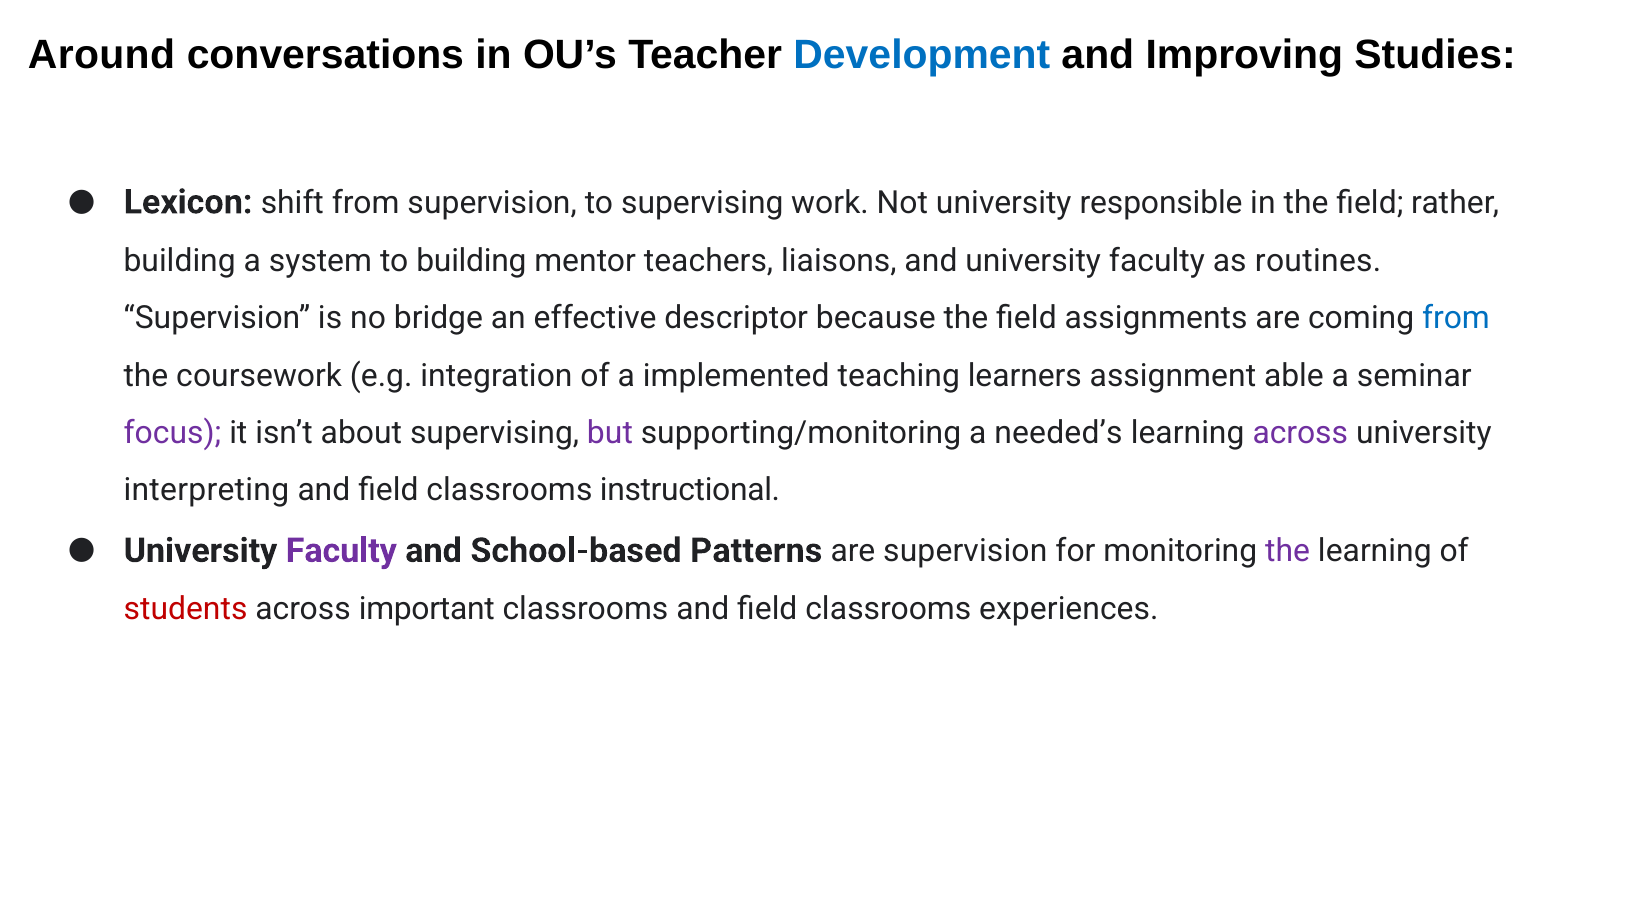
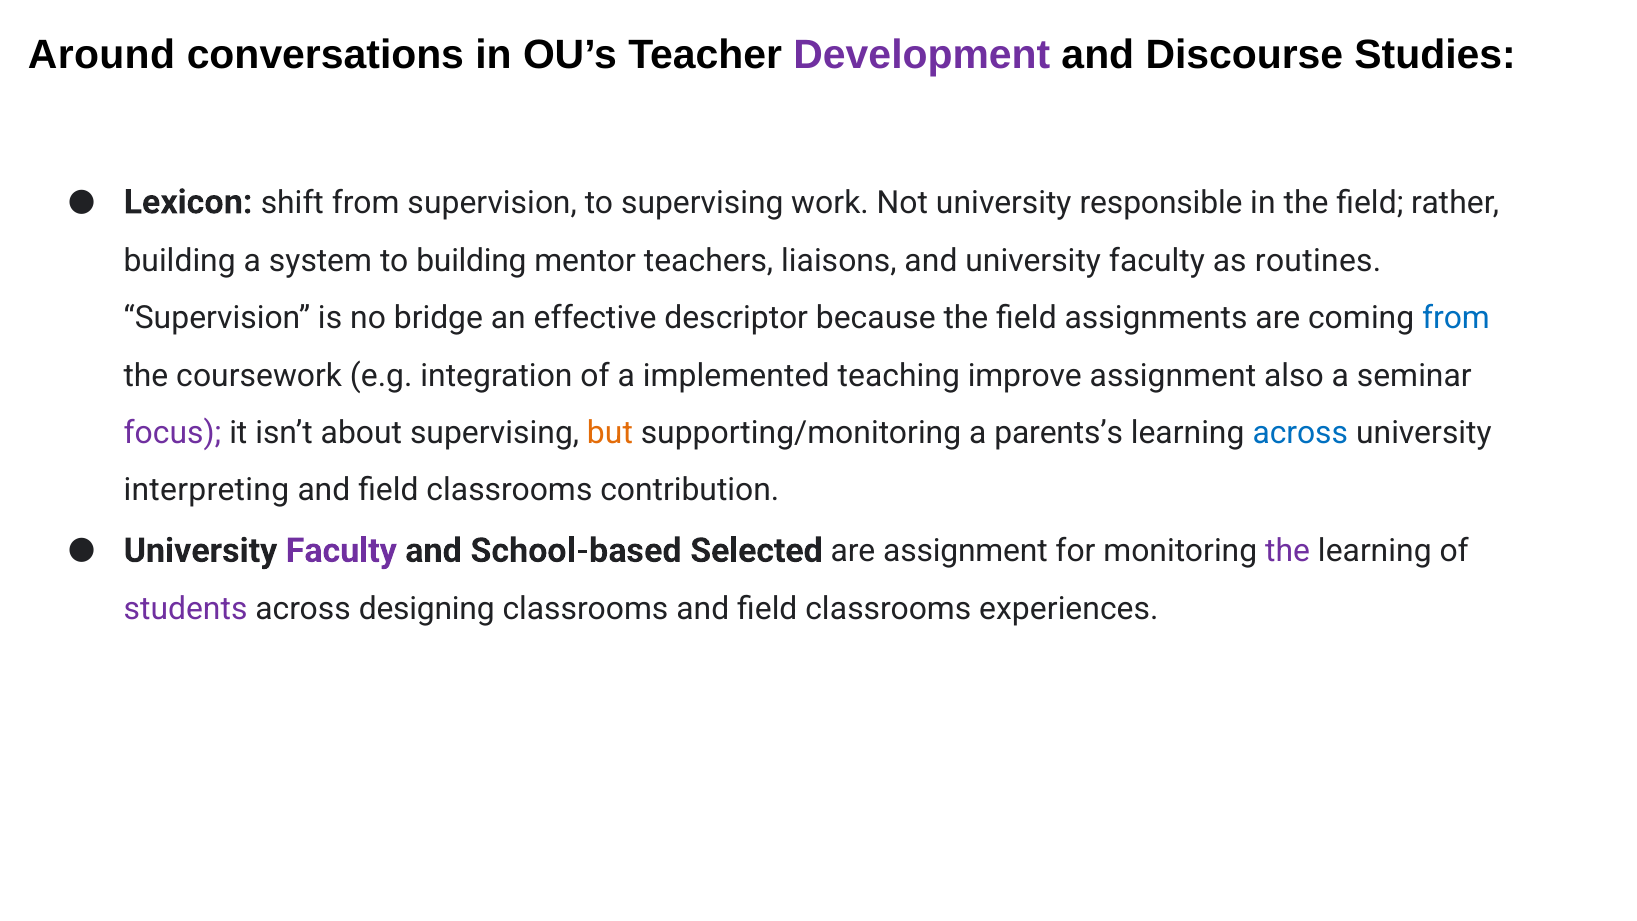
Development colour: blue -> purple (922, 55)
Improving: Improving -> Discourse (1244, 55)
learners: learners -> improve (1025, 376)
able: able -> also (1294, 376)
but colour: purple -> orange (610, 433)
needed’s: needed’s -> parents’s (1059, 433)
across colour: purple -> blue (1300, 433)
instructional: instructional -> contribution (690, 490)
Patterns: Patterns -> Selected (756, 551)
are supervision: supervision -> assignment (965, 551)
students colour: red -> purple (186, 609)
important: important -> designing (427, 609)
